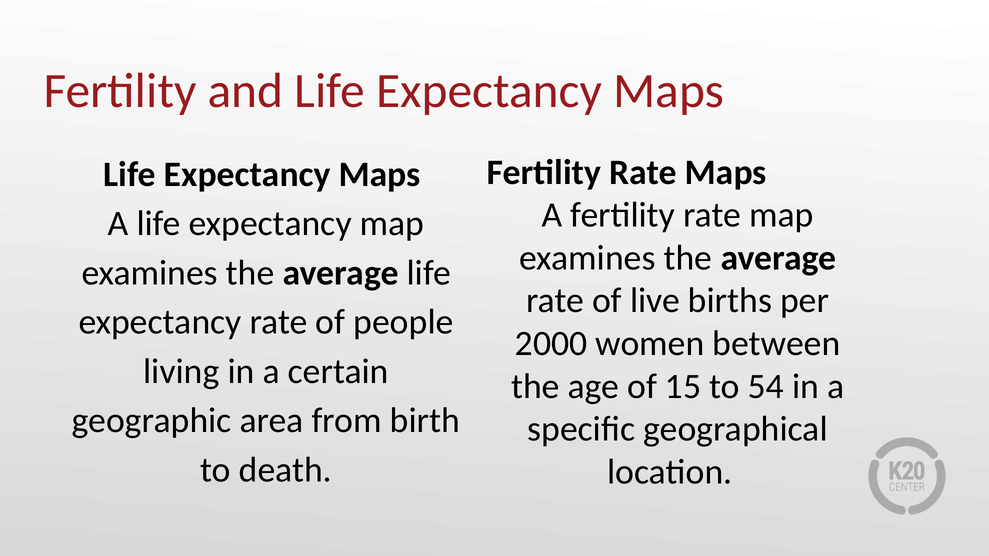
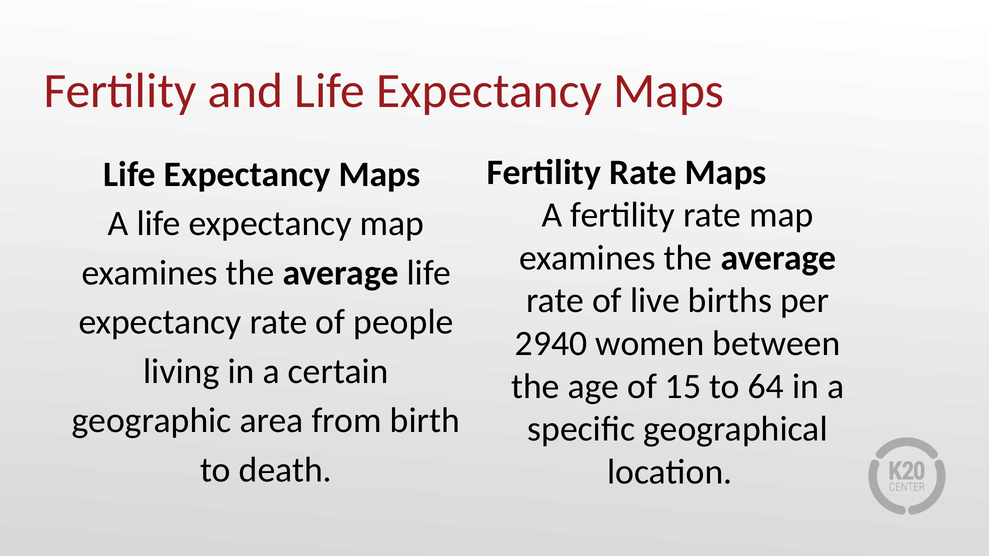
2000: 2000 -> 2940 (551, 344)
54: 54 -> 64 (766, 387)
